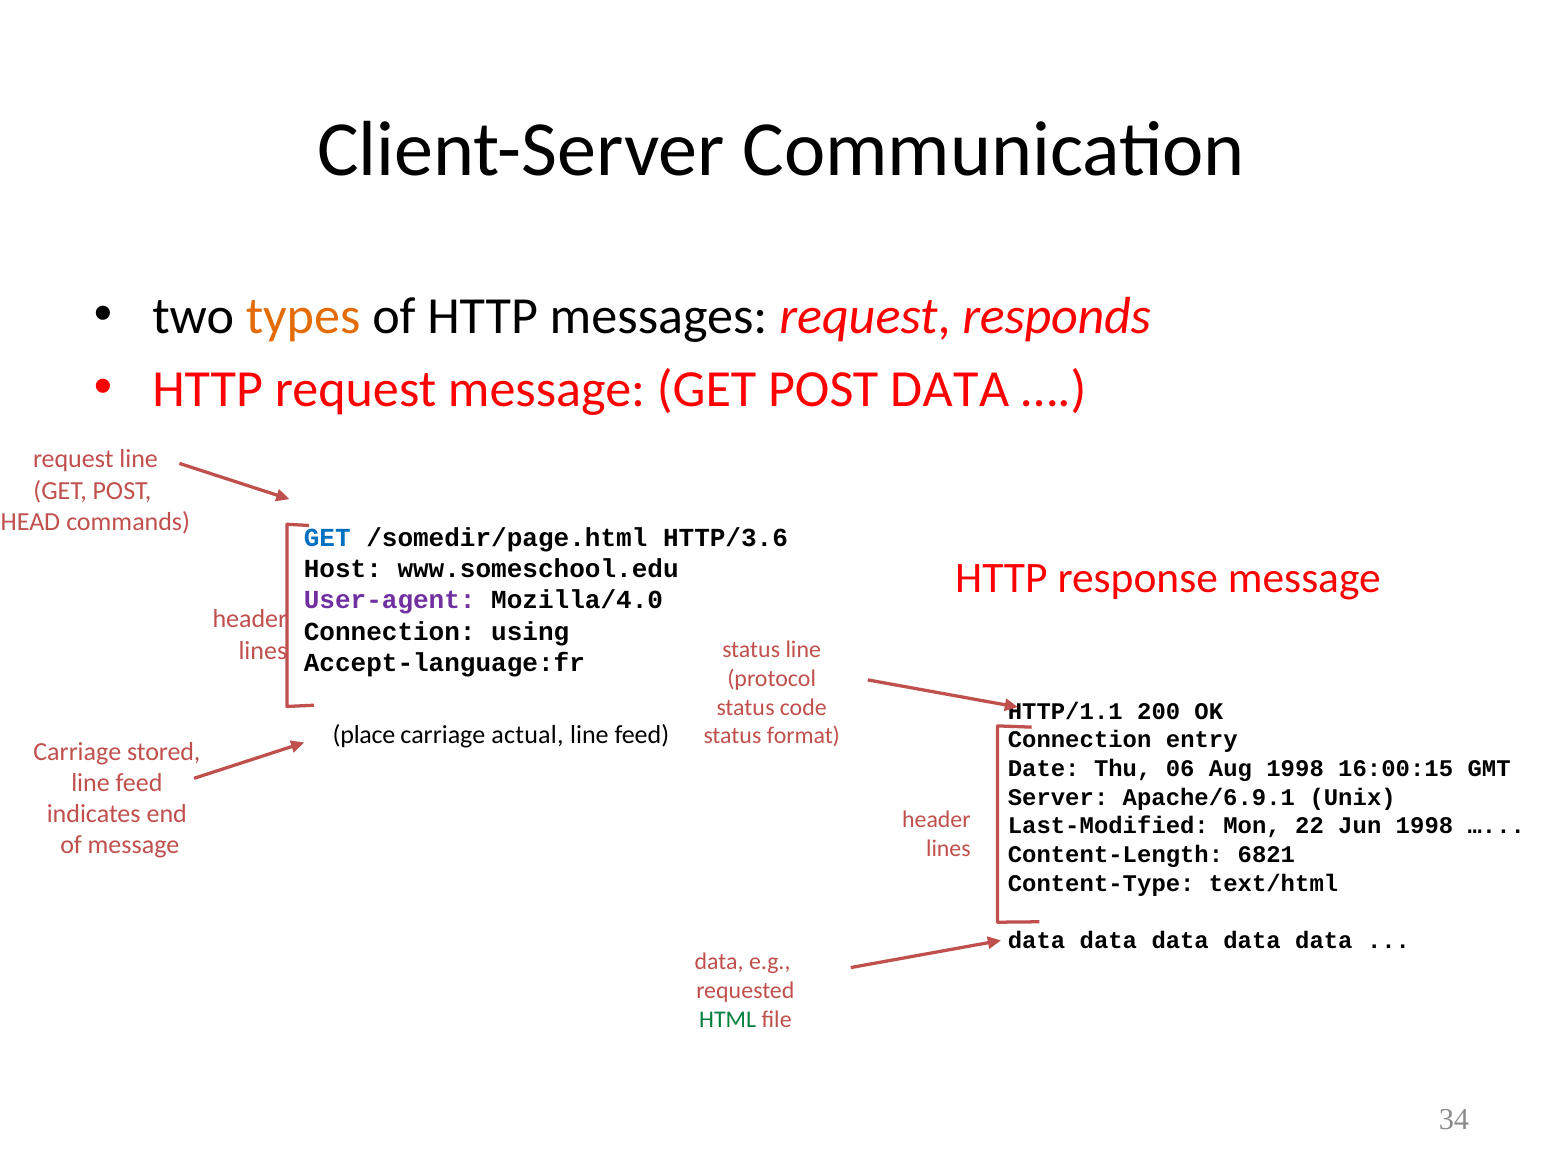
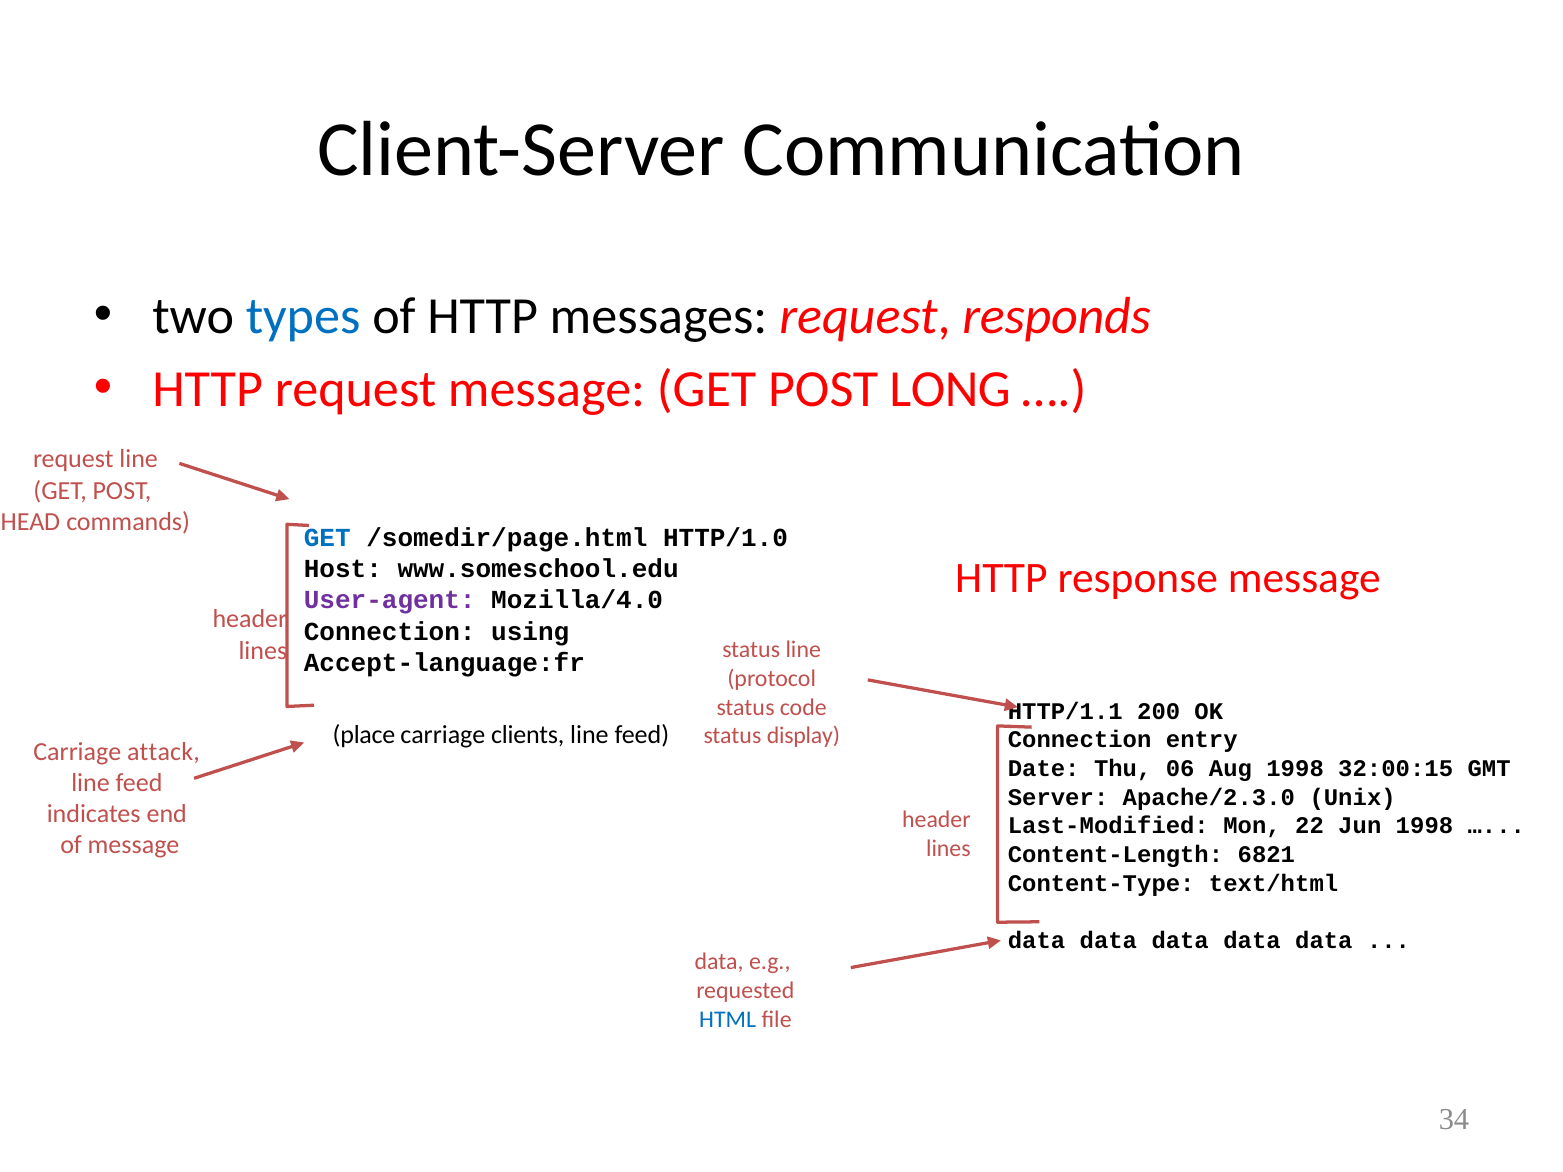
types colour: orange -> blue (303, 316)
POST DATA: DATA -> LONG (950, 389)
HTTP/3.6: HTTP/3.6 -> HTTP/1.0 (725, 538)
actual: actual -> clients (528, 735)
format: format -> display (803, 736)
stored: stored -> attack (163, 752)
16:00:15: 16:00:15 -> 32:00:15 (1396, 769)
Apache/6.9.1: Apache/6.9.1 -> Apache/2.3.0 (1209, 797)
HTML colour: green -> blue (728, 1019)
